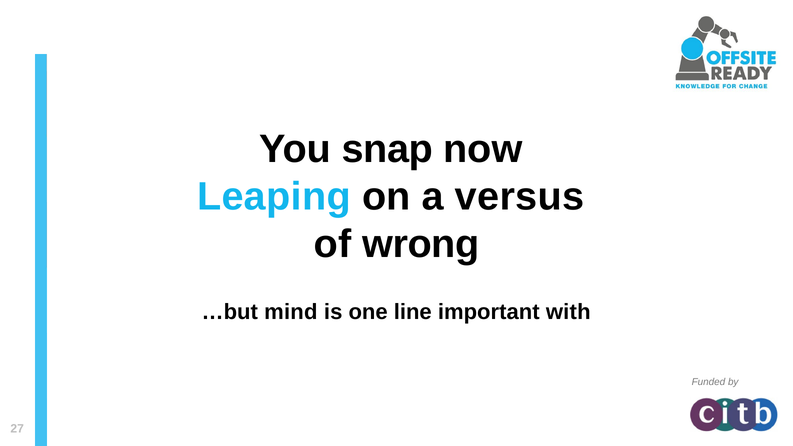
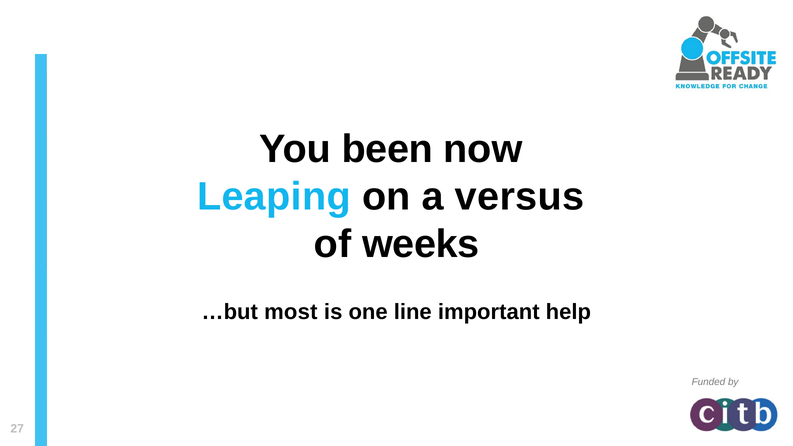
snap: snap -> been (387, 149)
wrong: wrong -> weeks (421, 244)
mind: mind -> most (291, 312)
with: with -> help (568, 312)
